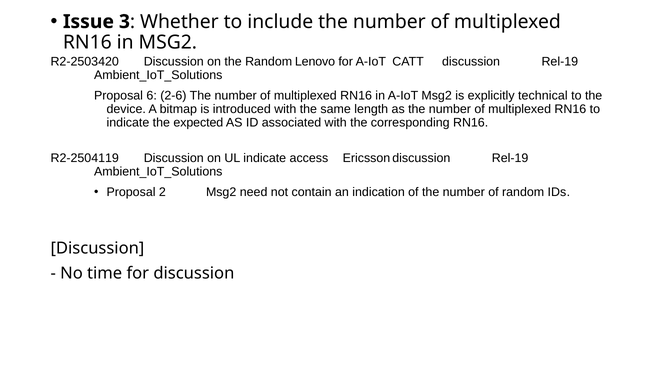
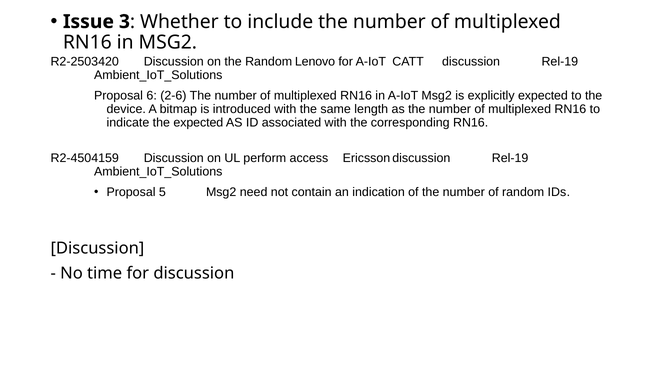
explicitly technical: technical -> expected (543, 96)
R2-2504119: R2-2504119 -> R2-4504159 (85, 158)
UL indicate: indicate -> perform (265, 158)
2: 2 -> 5 (162, 192)
